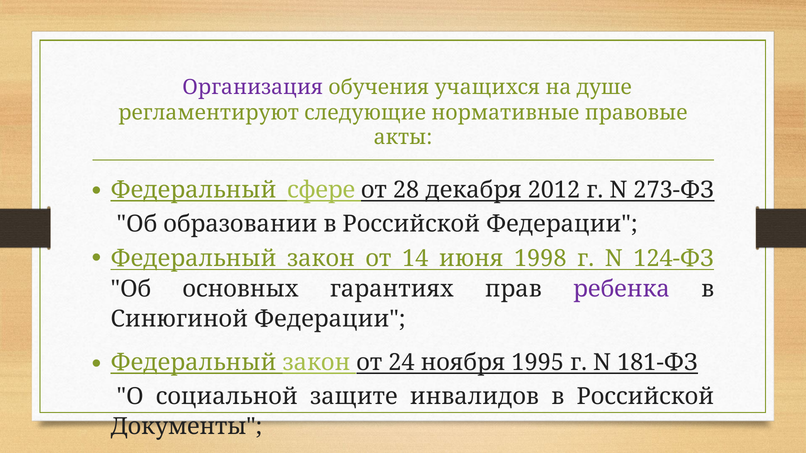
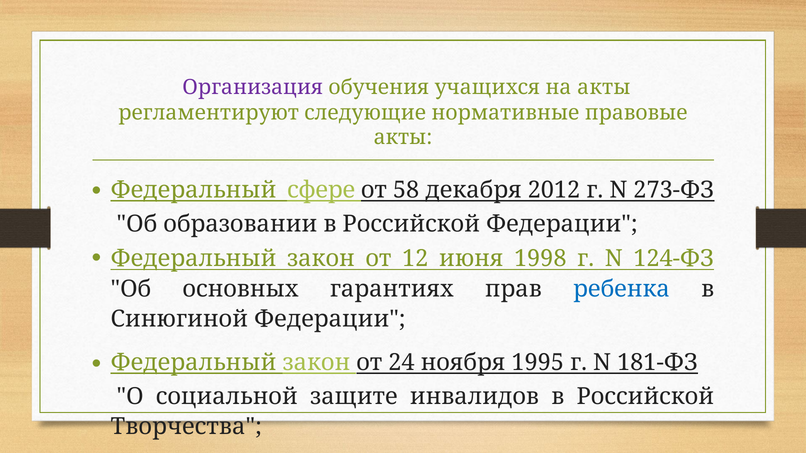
на душе: душе -> акты (604, 87)
28: 28 -> 58 (406, 190)
14: 14 -> 12 (415, 259)
ребенка colour: purple -> blue (621, 289)
Документы: Документы -> Творчества (186, 427)
